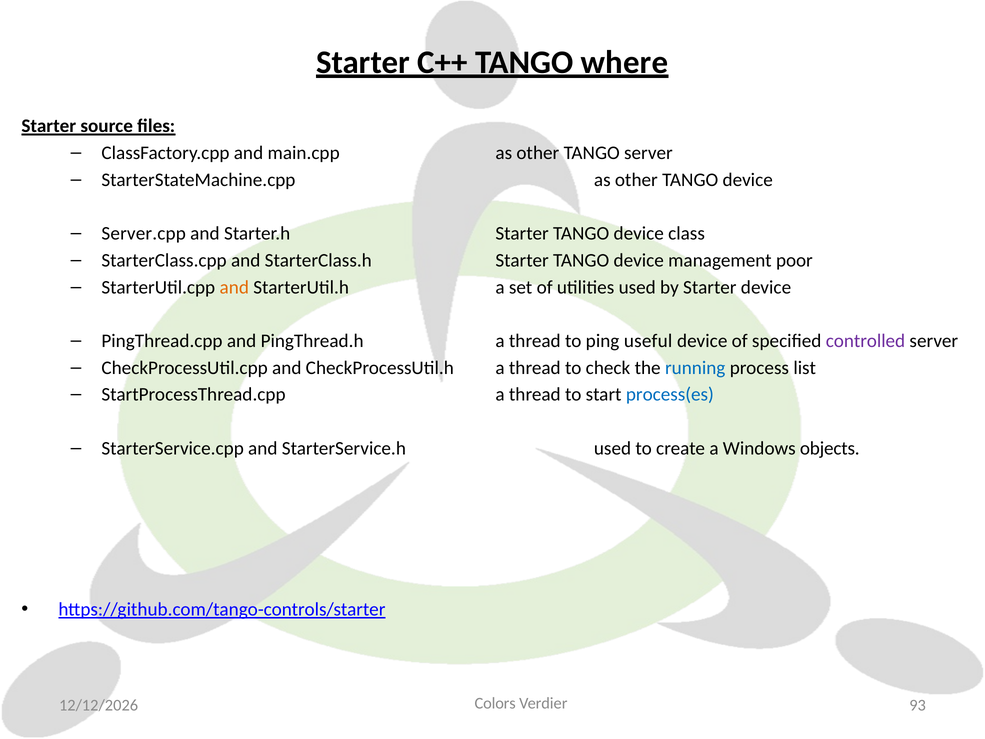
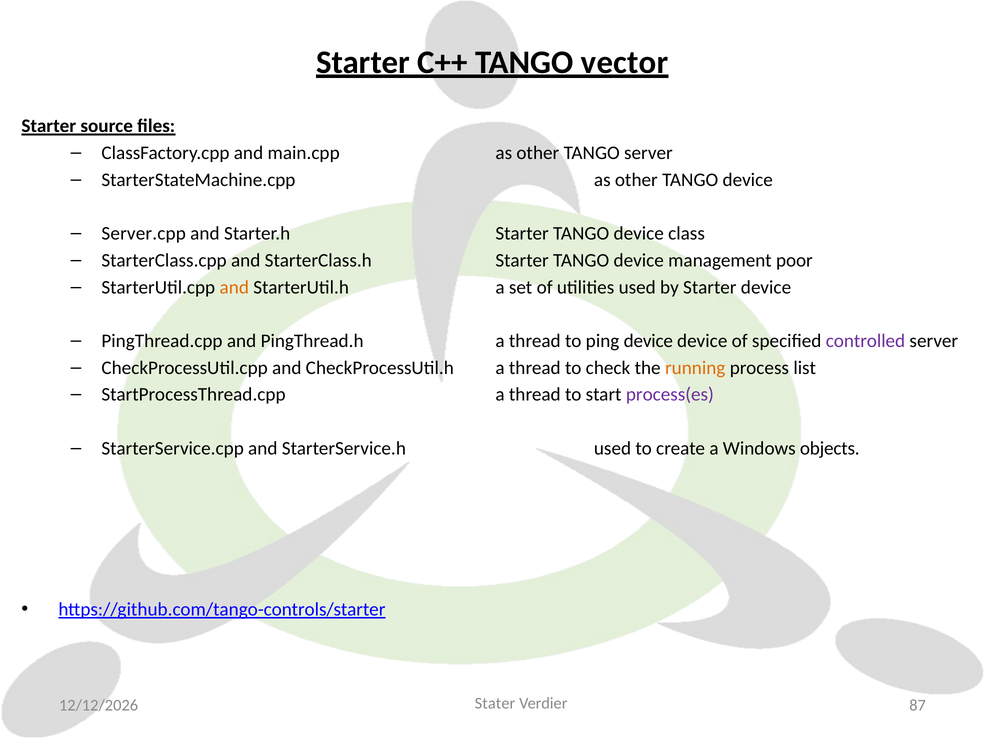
where: where -> vector (625, 62)
ping useful: useful -> device (648, 341)
running colour: blue -> orange (695, 368)
process(es colour: blue -> purple (670, 394)
Colors: Colors -> Stater (495, 703)
93: 93 -> 87 (918, 705)
